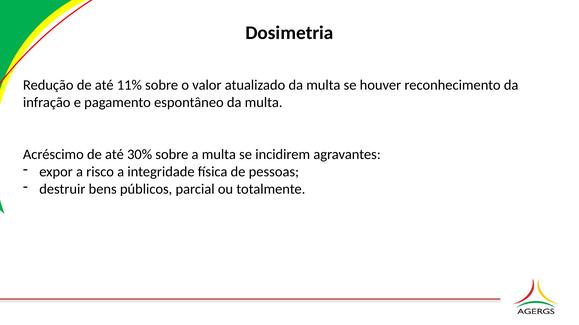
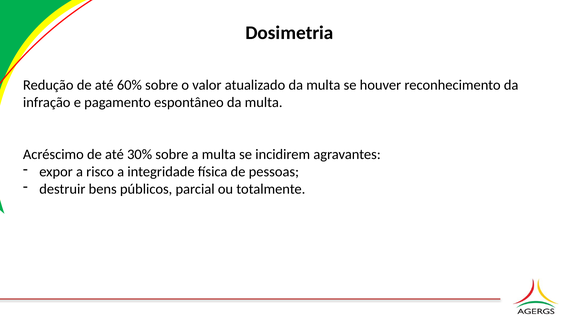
11%: 11% -> 60% (129, 85)
